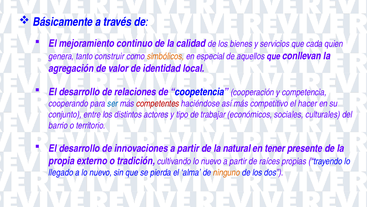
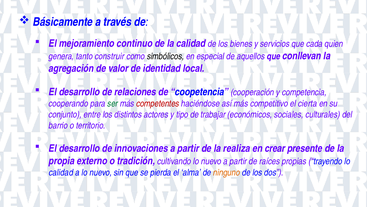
simbólicos colour: orange -> black (166, 56)
ser colour: blue -> green (113, 103)
hacer: hacer -> cierta (308, 103)
natural: natural -> realiza (237, 148)
tener: tener -> crear (275, 148)
llegado: llegado -> calidad (61, 172)
